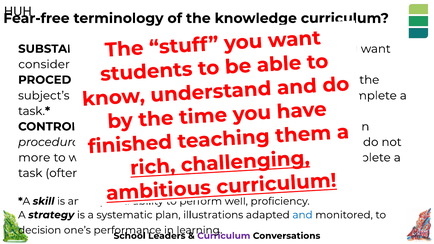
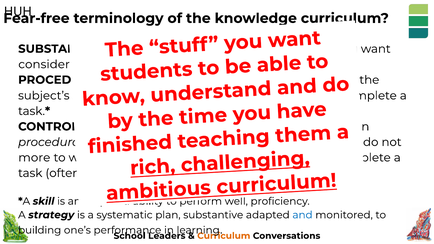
plan illustrations: illustrations -> substantive (213, 215)
decision: decision -> building (40, 230)
Curriculum colour: purple -> orange (224, 236)
